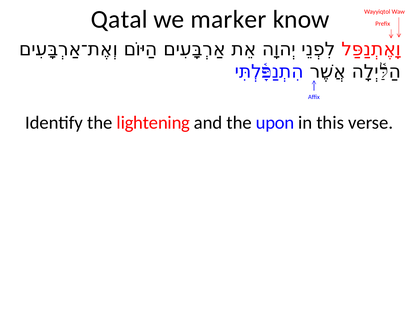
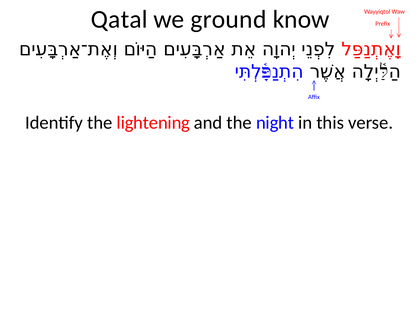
marker: marker -> ground (228, 19)
upon: upon -> night (275, 123)
